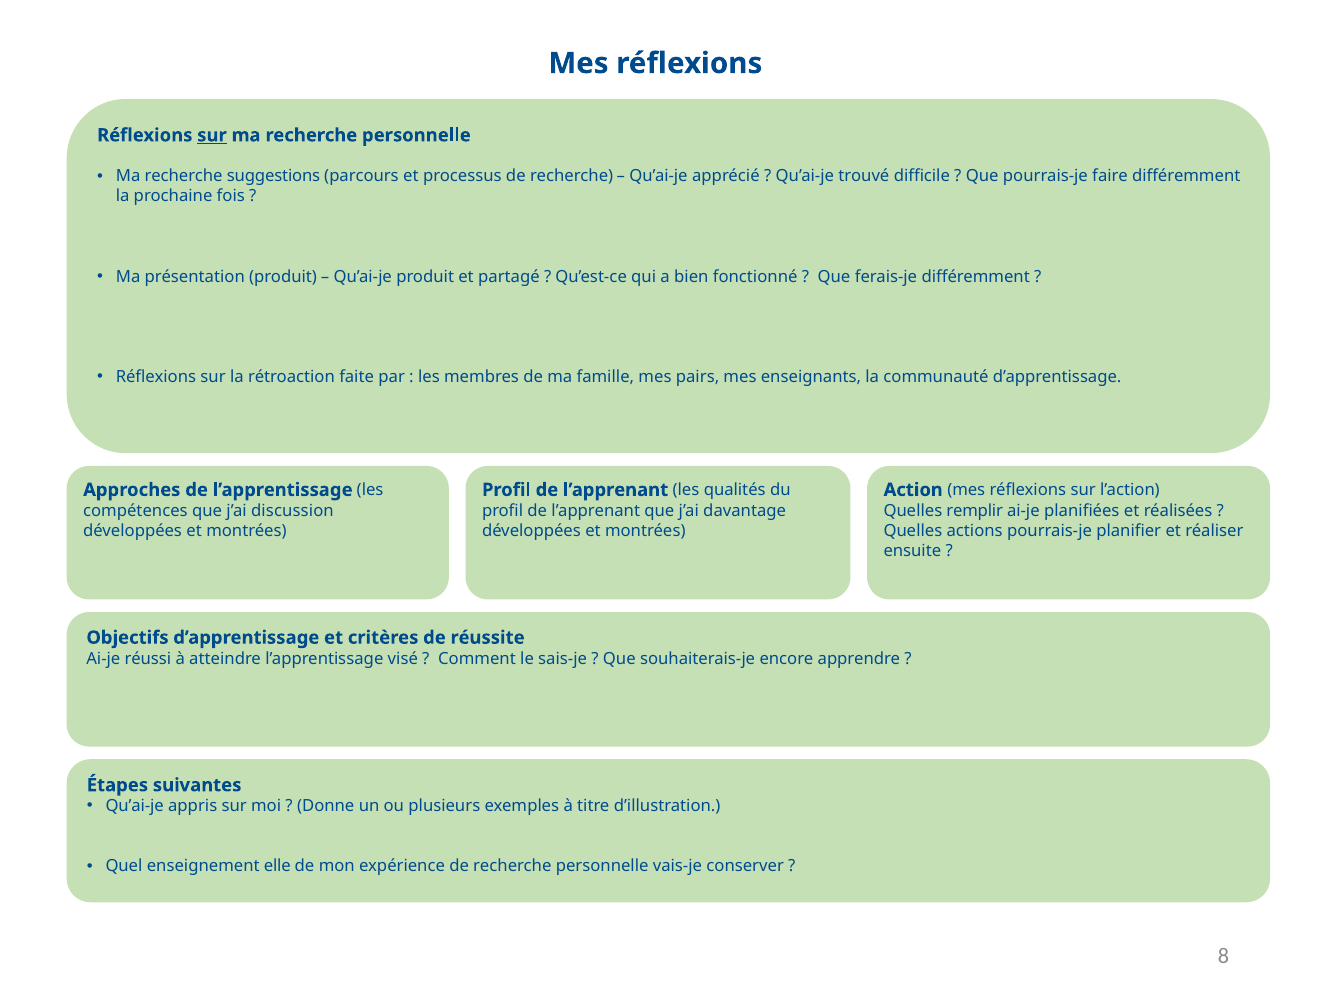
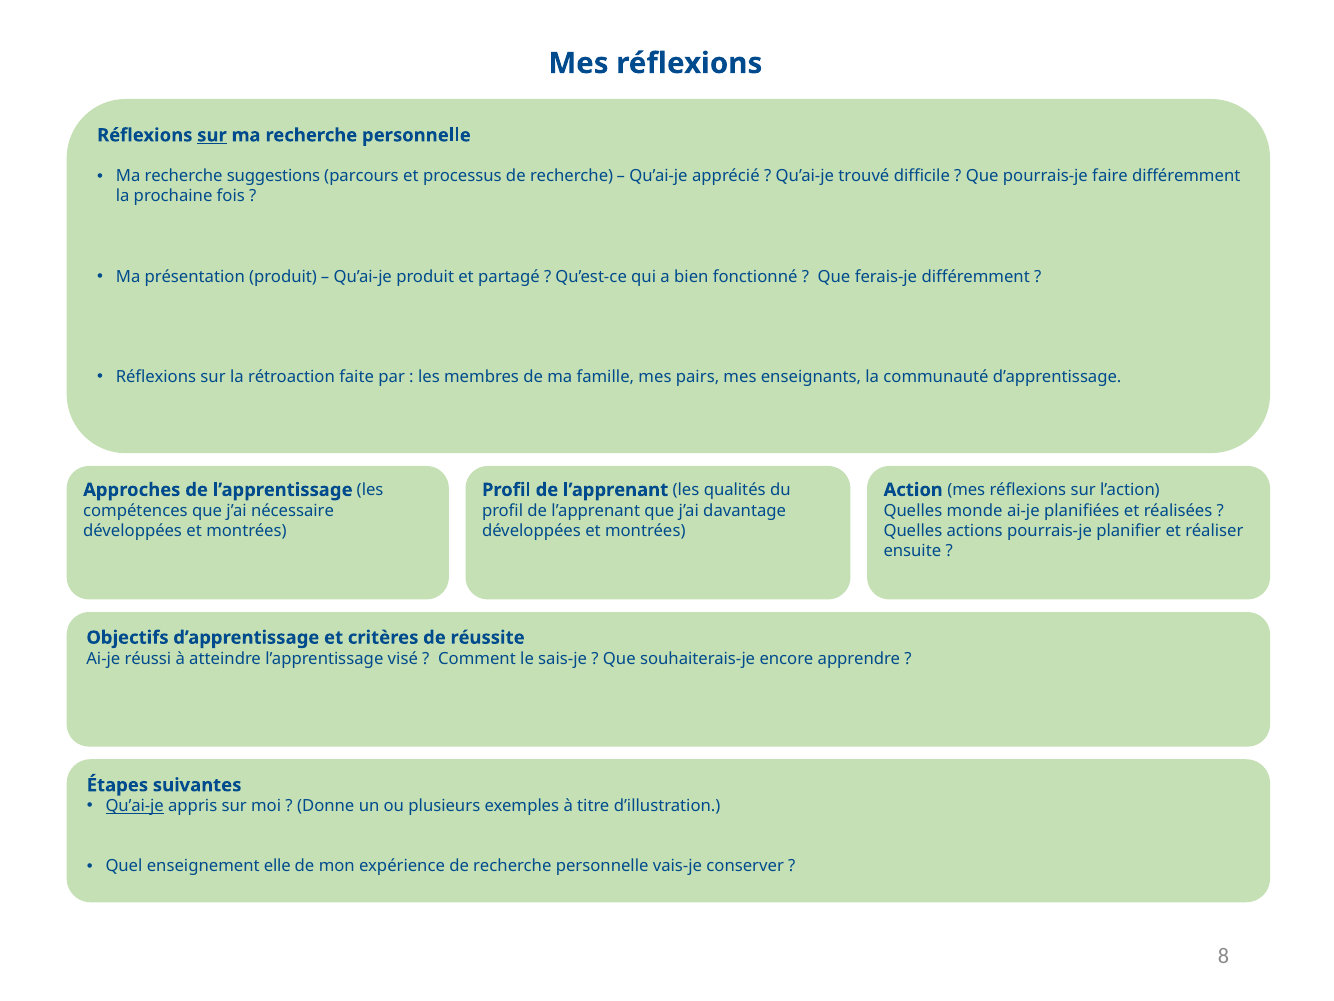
discussion: discussion -> nécessaire (293, 511)
remplir: remplir -> monde (975, 511)
Qu’ai-je underline: none -> present (135, 806)
